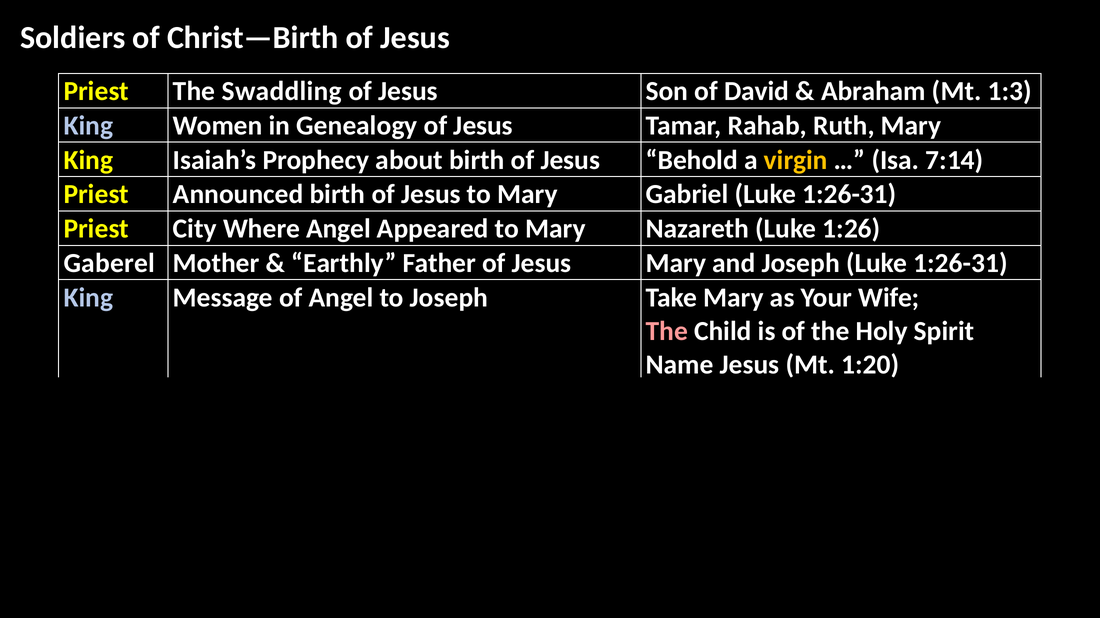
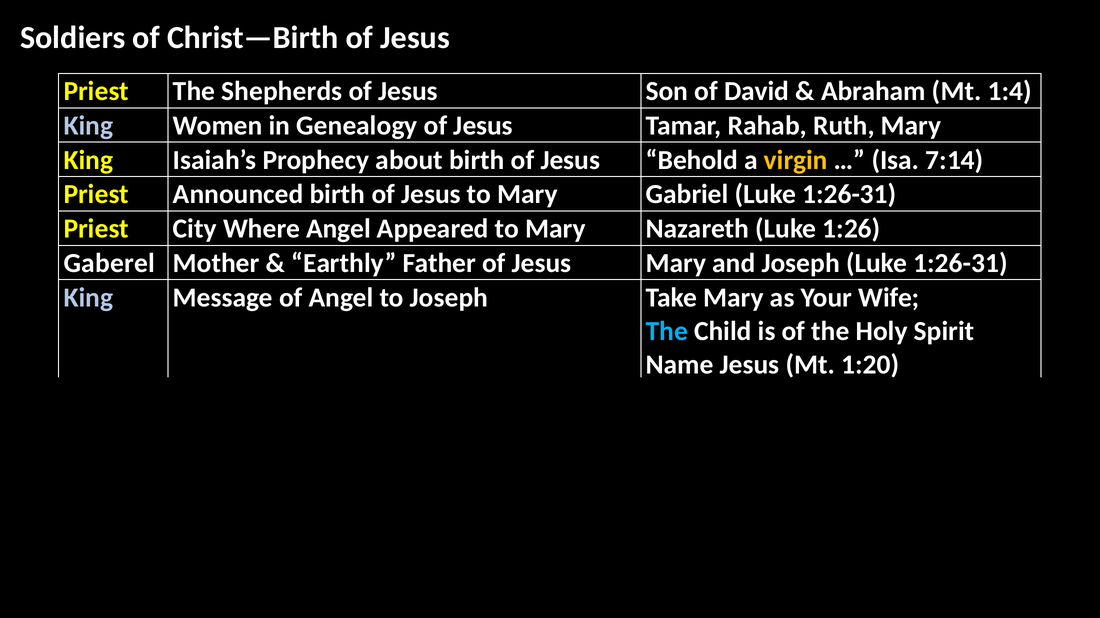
Swaddling: Swaddling -> Shepherds (282, 91)
1:3: 1:3 -> 1:4 (1010, 91)
The colour: pink -> light blue (667, 331)
